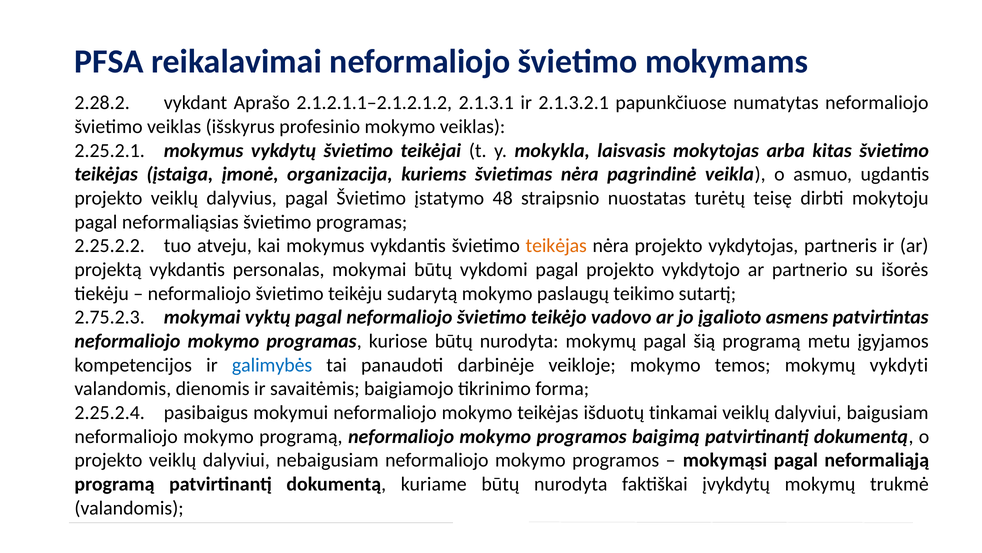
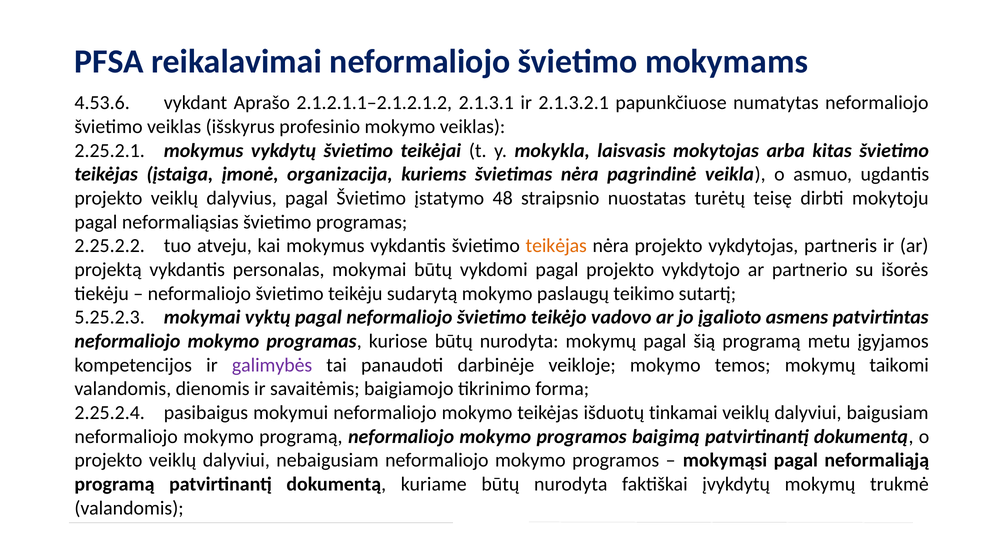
2.28.2: 2.28.2 -> 4.53.6 (102, 103)
2.75.2.3: 2.75.2.3 -> 5.25.2.3 (110, 317)
galimybės colour: blue -> purple (272, 365)
vykdyti: vykdyti -> taikomi (899, 365)
